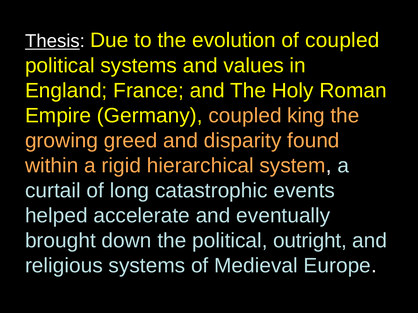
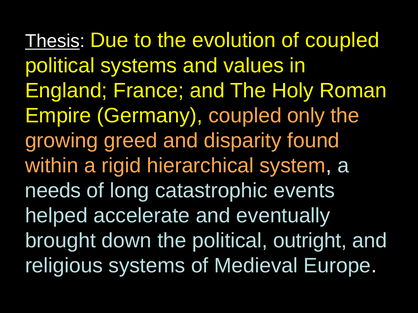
king: king -> only (306, 116)
curtail: curtail -> needs (53, 191)
